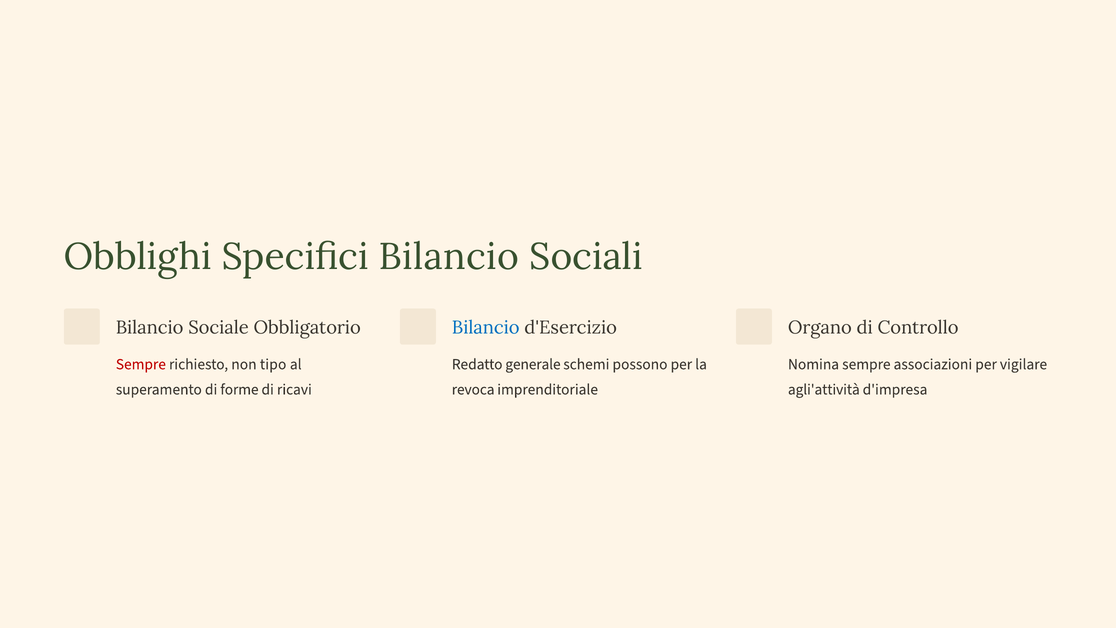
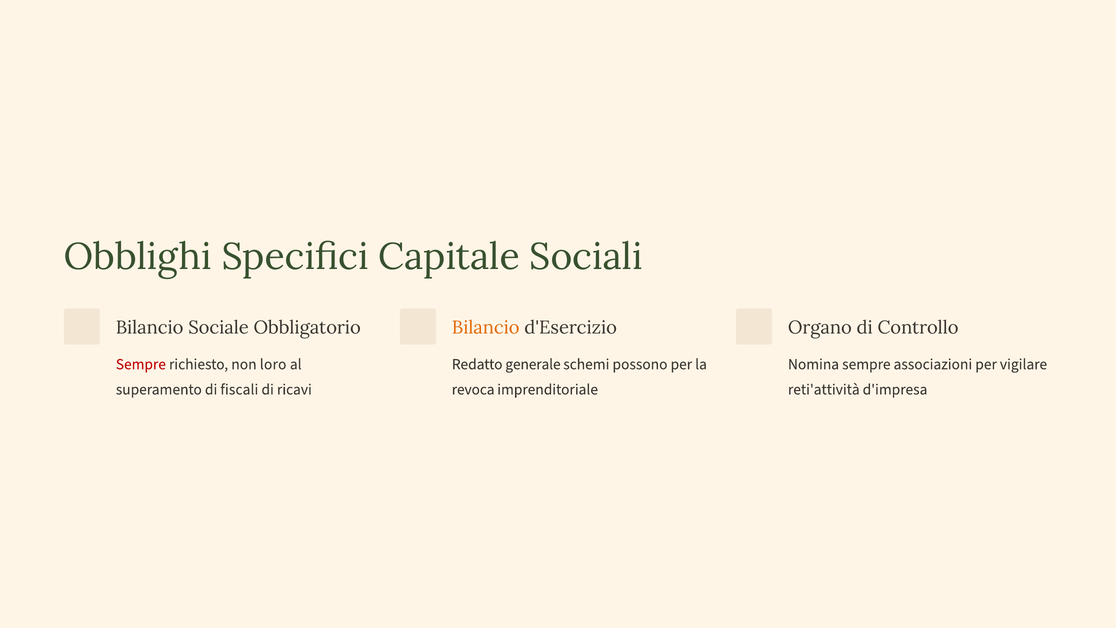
Specifici Bilancio: Bilancio -> Capitale (449, 257)
Bilancio colour: blue -> orange (486, 327)
tipo: tipo -> loro (273, 364)
forme: forme -> fiscali (239, 389)
agli'attività: agli'attività -> reti'attività (824, 389)
